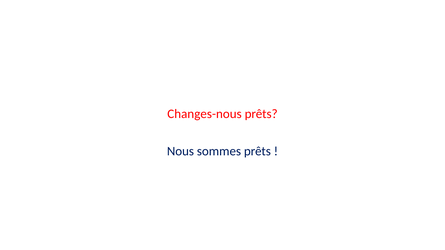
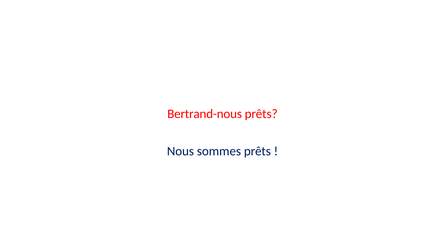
Changes-nous: Changes-nous -> Bertrand-nous (205, 114)
